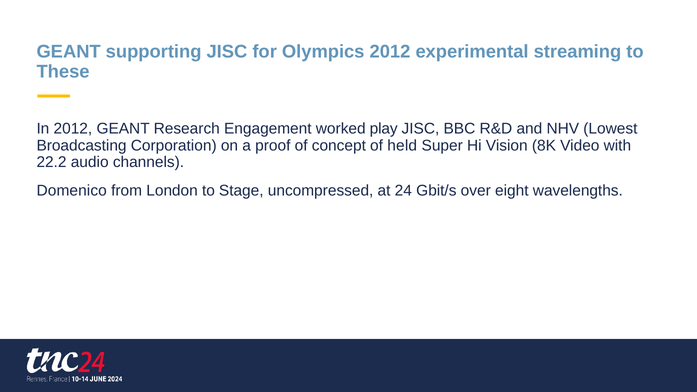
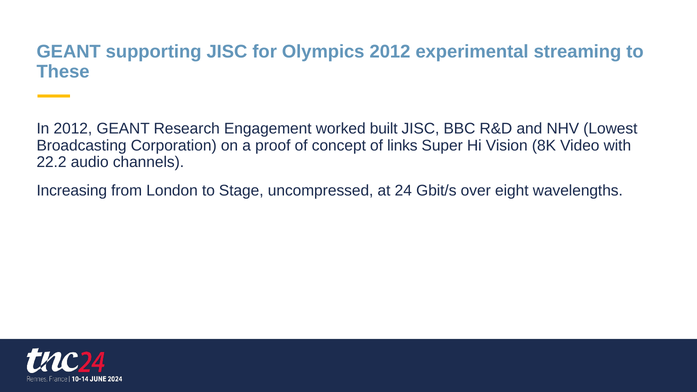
play: play -> built (384, 129)
held: held -> links (402, 145)
Domenico: Domenico -> Increasing (72, 190)
